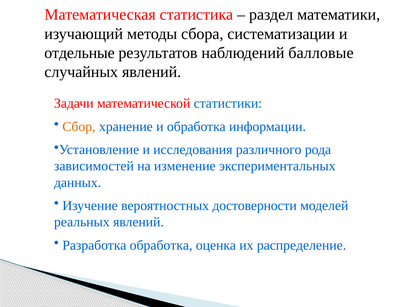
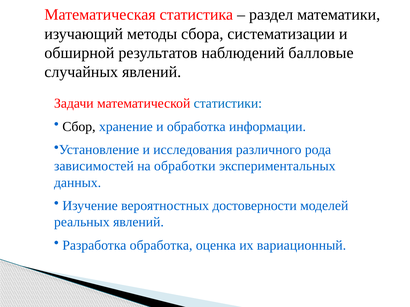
отдельные: отдельные -> обширной (79, 53)
Сбор colour: orange -> black (79, 127)
изменение: изменение -> обработки (185, 166)
распределение: распределение -> вариационный (302, 246)
